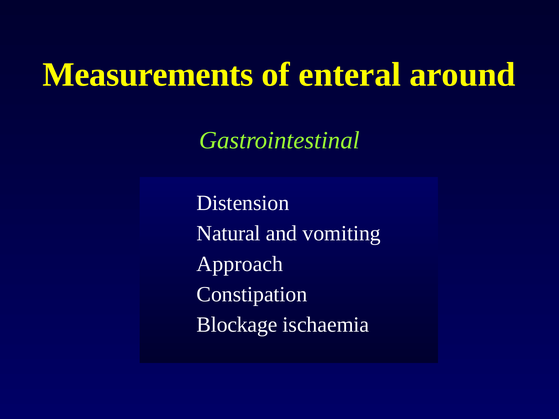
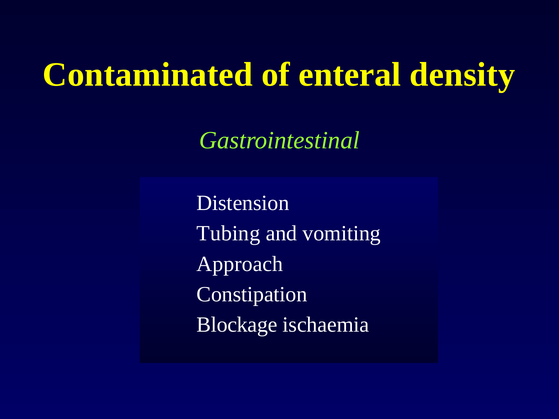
Measurements: Measurements -> Contaminated (148, 75)
around: around -> density (462, 75)
Natural: Natural -> Tubing (228, 234)
